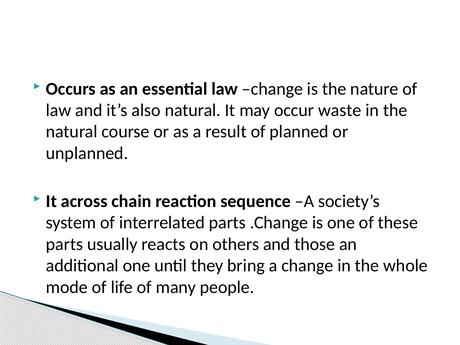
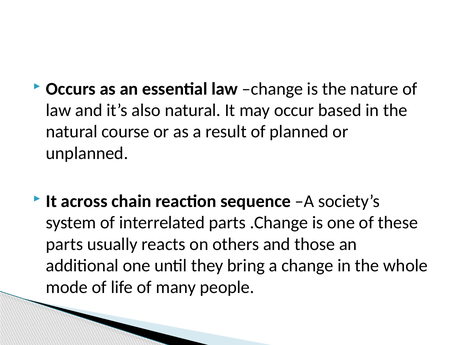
waste: waste -> based (340, 110)
